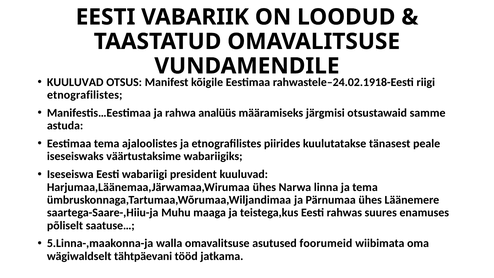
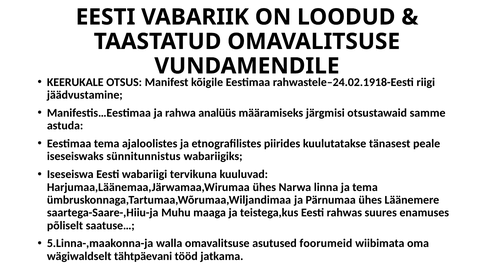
KUULUVAD: KUULUVAD -> KEERUKALE (75, 82)
etnografilistes: etnografilistes -> jäädvustamine (85, 95)
väärtustaksime: väärtustaksime -> sünnitunnistus (144, 156)
president: president -> tervikuna (193, 174)
